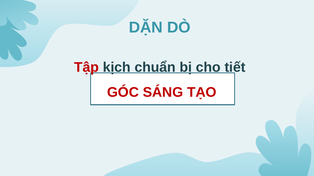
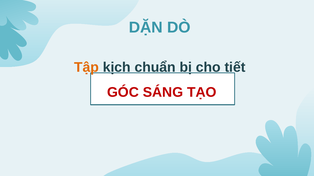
Tập colour: red -> orange (87, 68)
